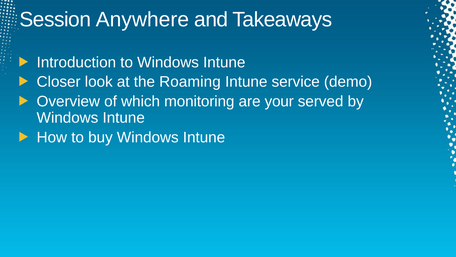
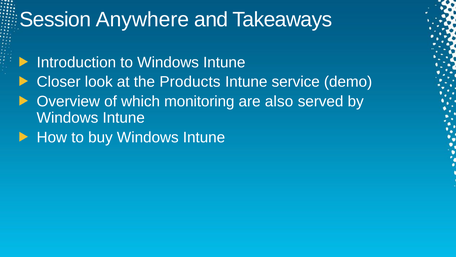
Roaming: Roaming -> Products (190, 82)
your: your -> also (279, 101)
